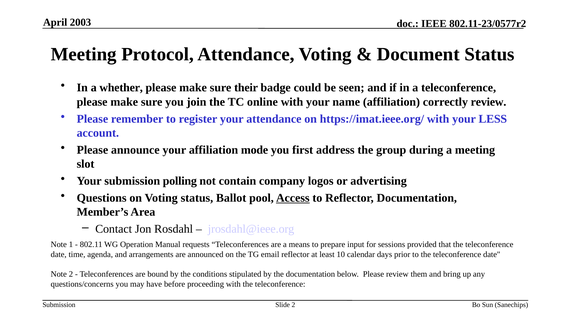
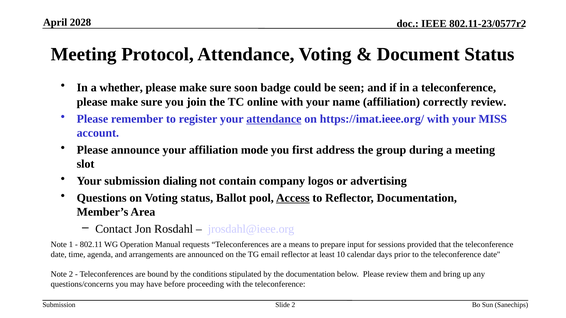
2003: 2003 -> 2028 (81, 23)
their: their -> soon (246, 88)
attendance underline: none -> present (274, 119)
LESS: LESS -> MISS (493, 119)
polling: polling -> dialing (180, 181)
